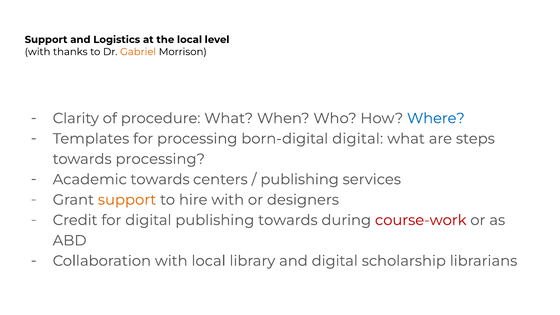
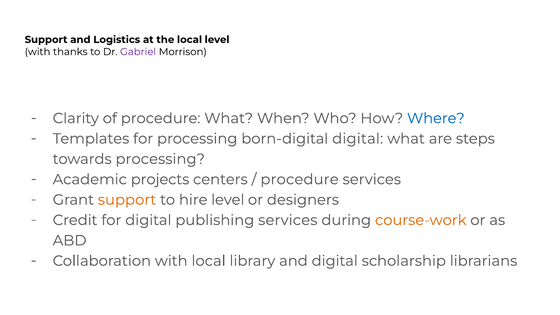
Gabriel colour: orange -> purple (138, 52)
Academic towards: towards -> projects (160, 179)
publishing: publishing -> procedure (300, 179)
hire with: with -> level (228, 200)
publishing towards: towards -> services (288, 220)
course-work colour: red -> orange (421, 220)
